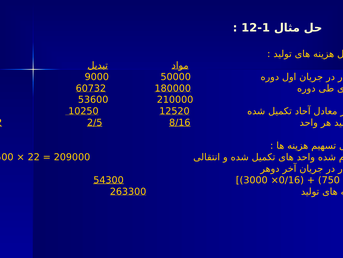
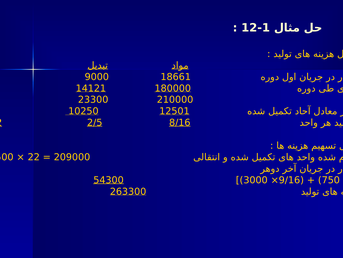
50000: 50000 -> 18661 (176, 77)
60732: 60732 -> 14121 (91, 88)
53600: 53600 -> 23300 (93, 100)
12520: 12520 -> 12501 (174, 111)
0/16: 0/16 -> 9/16 (289, 180)
